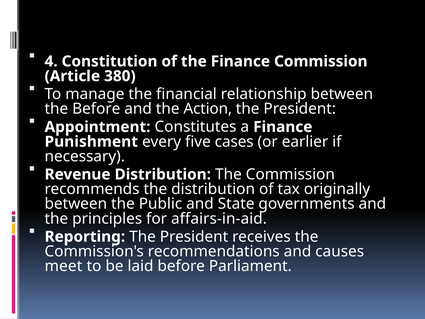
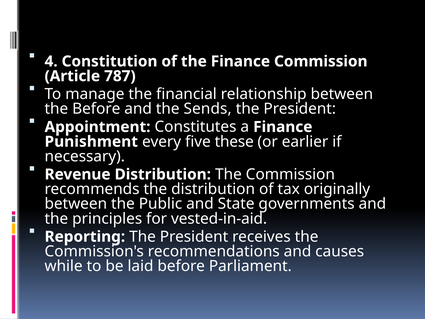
380: 380 -> 787 (120, 76)
Action: Action -> Sends (208, 109)
cases: cases -> these (234, 142)
affairs-in-aid: affairs-in-aid -> vested-in-aid (219, 218)
meet: meet -> while (64, 266)
